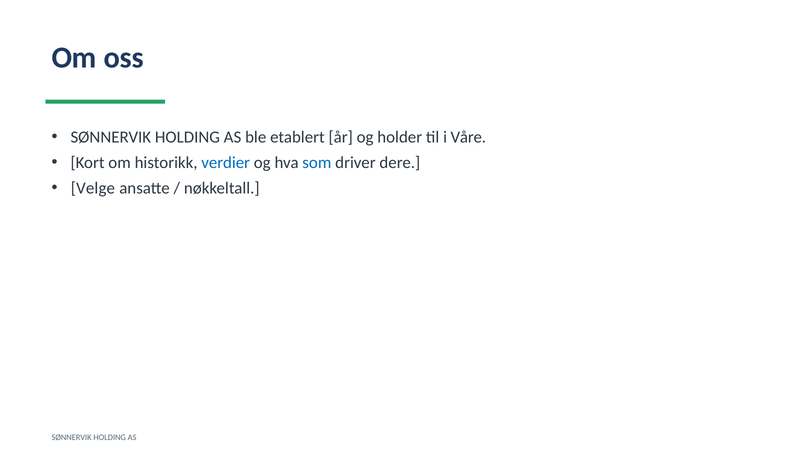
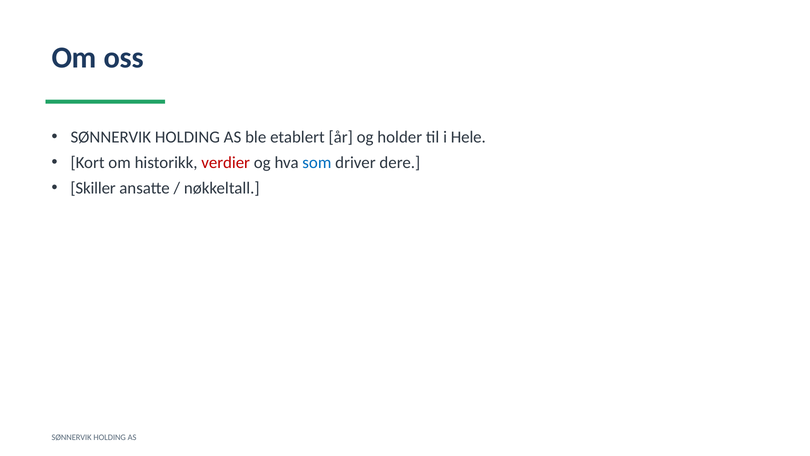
Våre: Våre -> Hele (468, 137)
verdier colour: blue -> red (226, 163)
Velge: Velge -> Skiller (93, 188)
